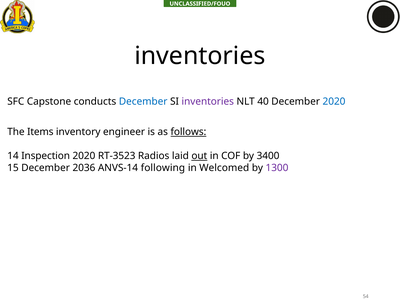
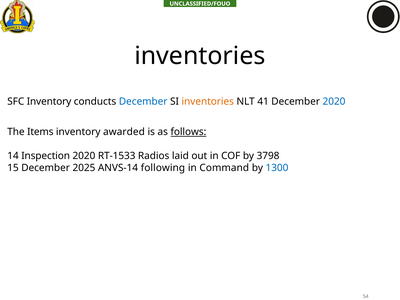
SFC Capstone: Capstone -> Inventory (49, 102)
inventories colour: purple -> orange (208, 102)
40: 40 -> 41 (263, 102)
engineer: engineer -> awarded (124, 132)
RT-3523: RT-3523 -> RT-1533 (117, 156)
out underline: present -> none (199, 156)
3400: 3400 -> 3798 (268, 156)
2036: 2036 -> 2025 (84, 168)
Welcomed: Welcomed -> Command (224, 168)
1300 colour: purple -> blue (277, 168)
